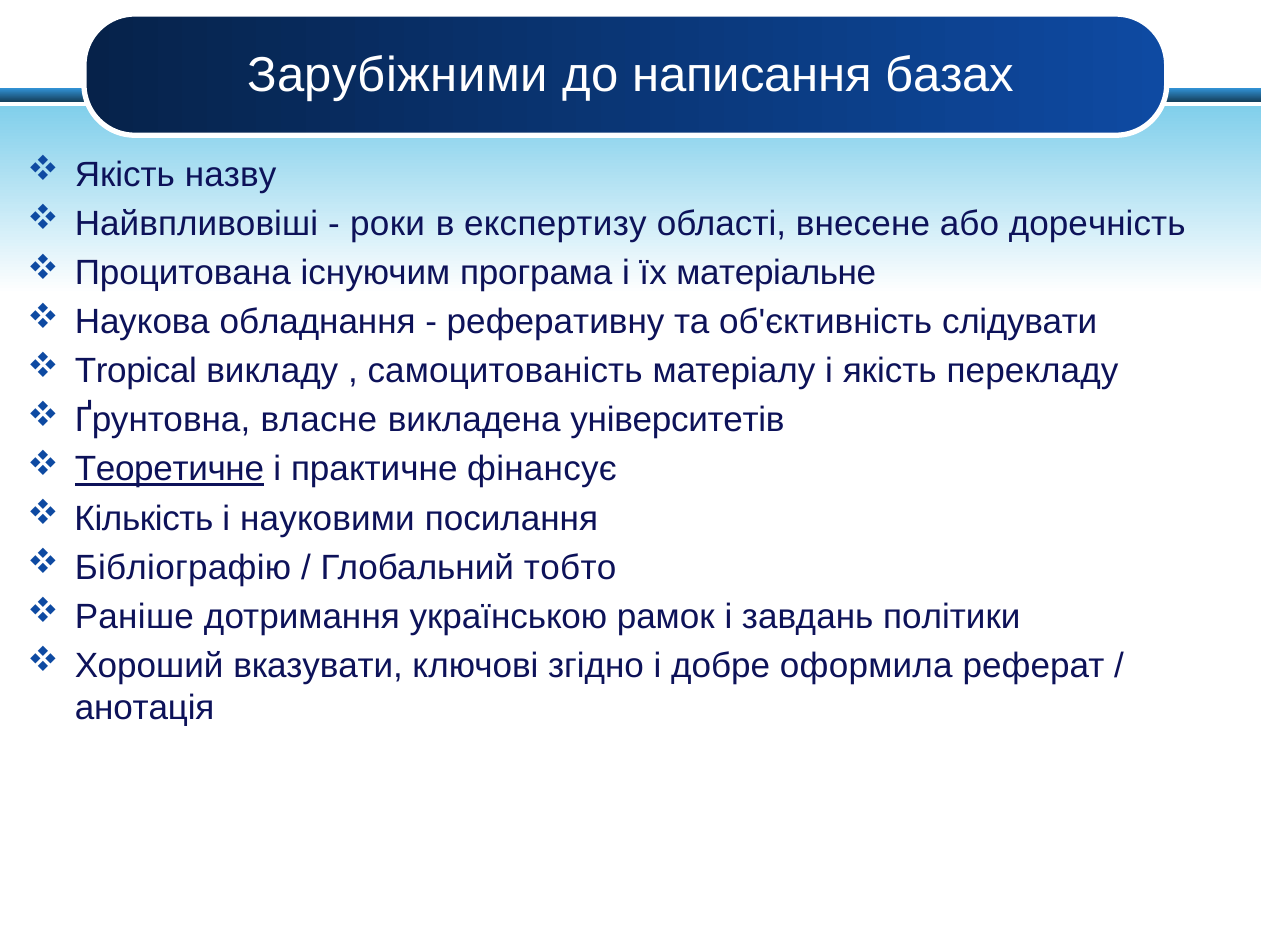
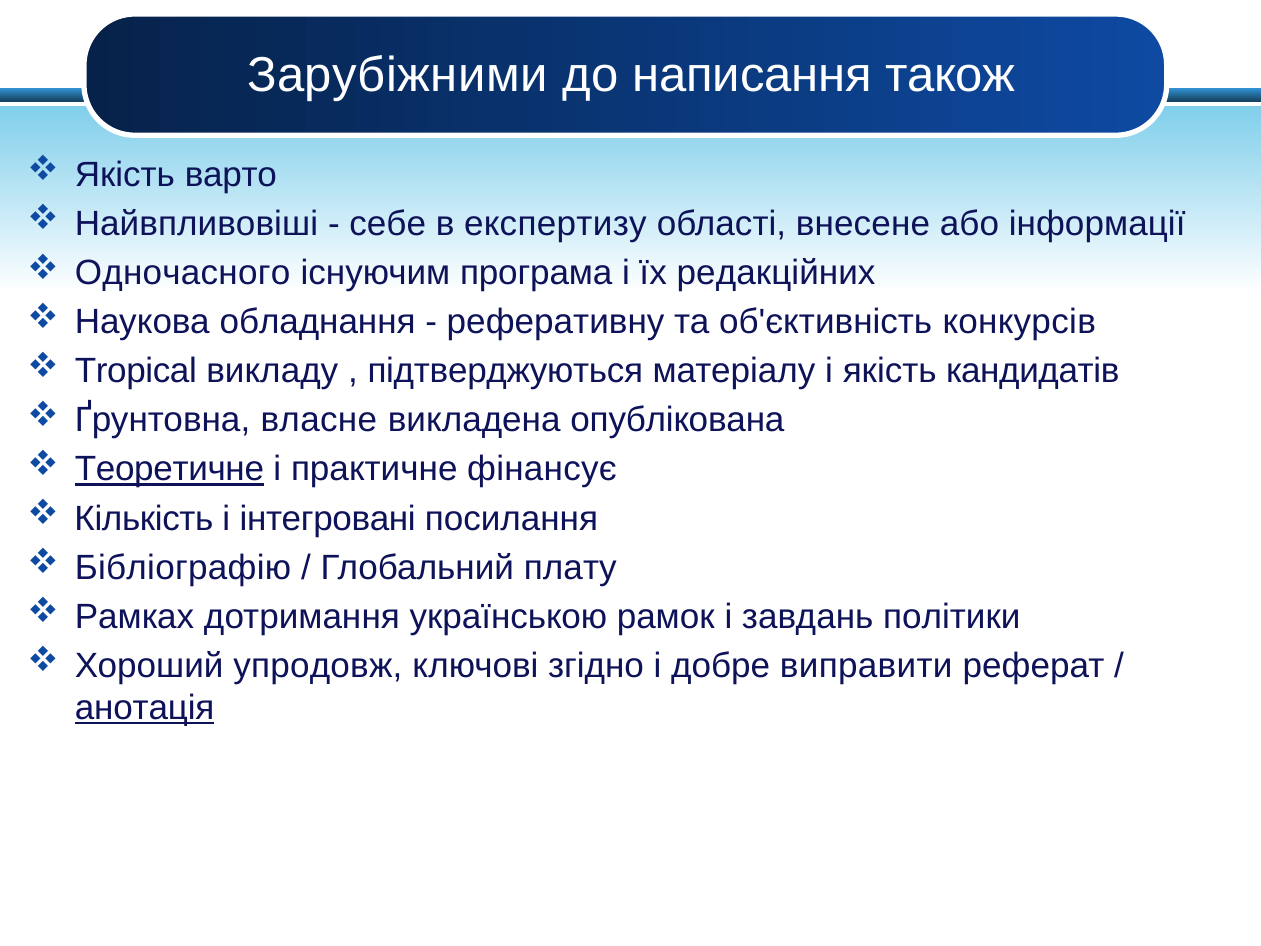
базах: базах -> також (950, 75)
назву: назву -> варто (231, 175)
роки: роки -> себе (388, 224)
доречність: доречність -> інформації (1097, 224)
Процитована: Процитована -> Одночасного (183, 273)
матеріальне: матеріальне -> редакційних (776, 273)
слідувати: слідувати -> конкурсів (1019, 322)
самоцитованість: самоцитованість -> підтверджуються (505, 371)
перекладу: перекладу -> кандидатів (1033, 371)
університетів: університетів -> опублікована (677, 420)
науковими: науковими -> інтегровані (328, 518)
тобто: тобто -> плату (570, 567)
Раніше: Раніше -> Рамках (134, 616)
вказувати: вказувати -> упродовж (318, 665)
оформила: оформила -> виправити (866, 665)
анотація underline: none -> present (145, 708)
